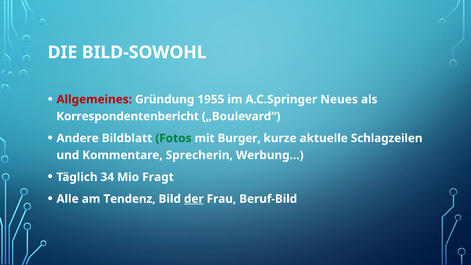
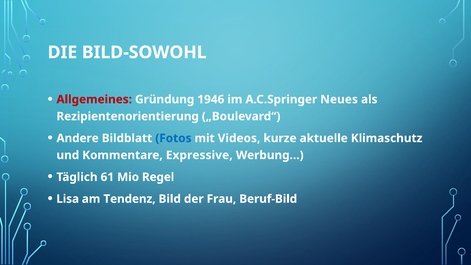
1955: 1955 -> 1946 (211, 99)
Korrespondentenbericht: Korrespondentenbericht -> Rezipientenorientierung (128, 116)
Fotos colour: green -> blue (173, 138)
Burger: Burger -> Videos (239, 138)
Schlagzeilen: Schlagzeilen -> Klimaschutz (387, 138)
Sprecherin: Sprecherin -> Expressive (199, 155)
34: 34 -> 61 (107, 177)
Fragt: Fragt -> Regel (158, 177)
Alle: Alle -> Lisa (68, 199)
der underline: present -> none (194, 199)
